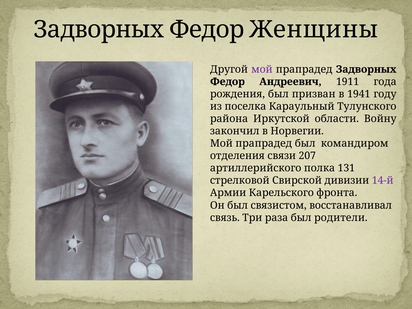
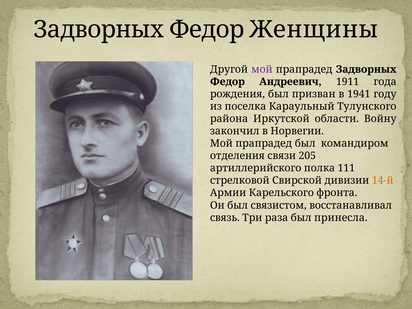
207: 207 -> 205 (307, 156)
131: 131 -> 111 (346, 168)
14-й colour: purple -> orange (383, 181)
родители: родители -> принесла (341, 218)
